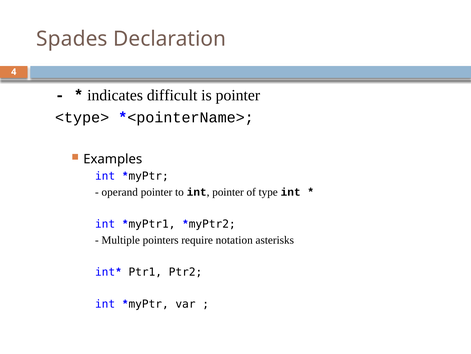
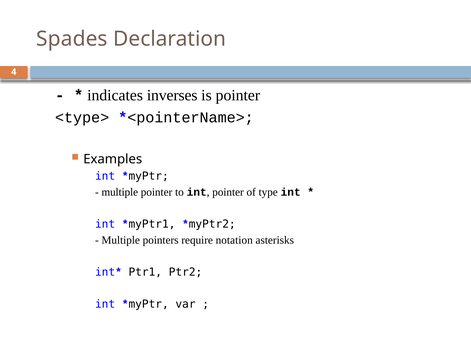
difficult: difficult -> inverses (172, 95)
operand: operand -> multiple (120, 192)
